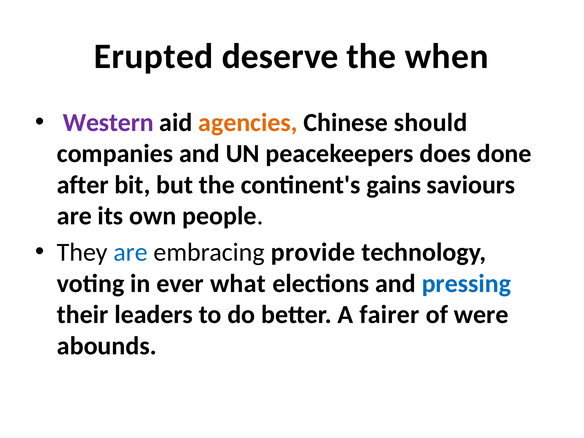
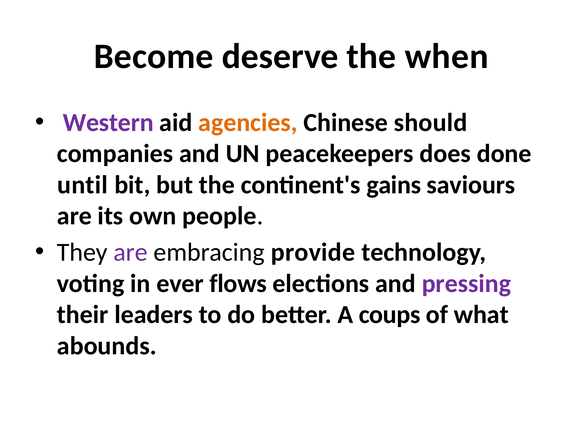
Erupted: Erupted -> Become (154, 57)
after: after -> until (83, 185)
are colour: blue -> purple (131, 252)
what: what -> flows (238, 283)
pressing colour: blue -> purple (466, 283)
fairer: fairer -> coups (390, 315)
were: were -> what (481, 315)
